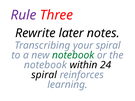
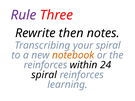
later: later -> then (71, 33)
notebook colour: green -> orange (73, 55)
notebook: notebook -> reinforces (46, 65)
